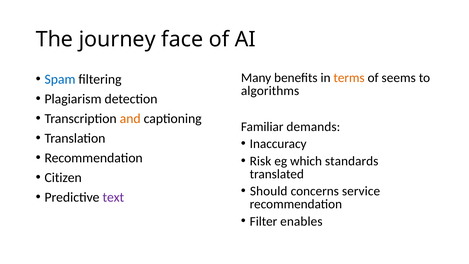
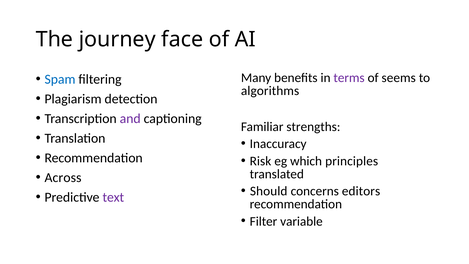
terms colour: orange -> purple (349, 78)
and colour: orange -> purple (130, 119)
demands: demands -> strengths (313, 127)
standards: standards -> principles (352, 161)
Citizen: Citizen -> Across (63, 177)
service: service -> editors (361, 191)
enables: enables -> variable (301, 221)
